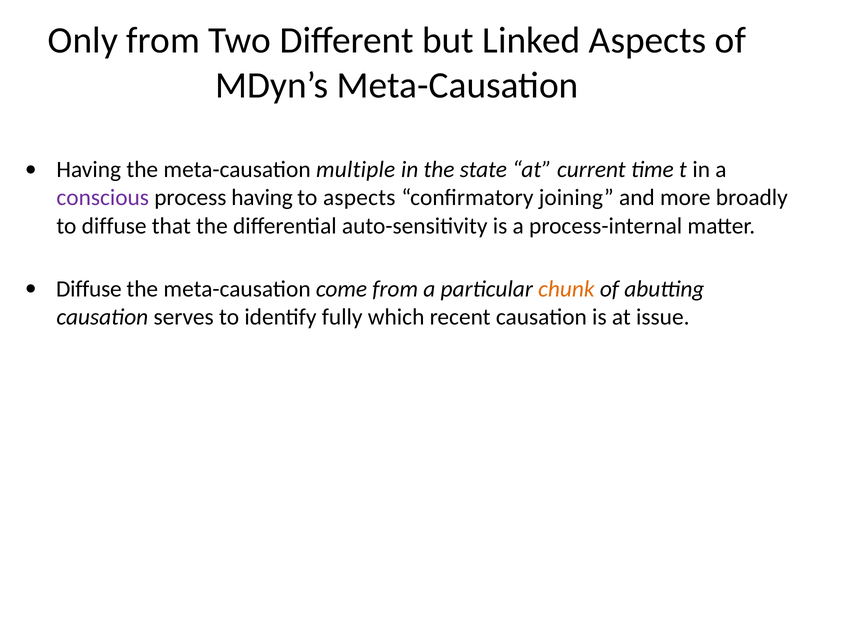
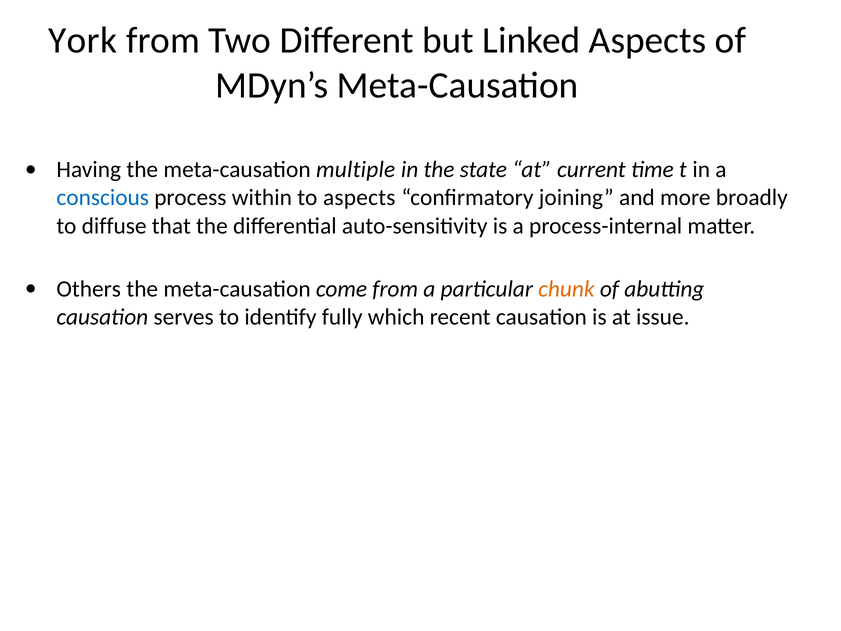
Only: Only -> York (83, 41)
conscious colour: purple -> blue (103, 198)
process having: having -> within (262, 198)
Diffuse: Diffuse -> Others (89, 289)
